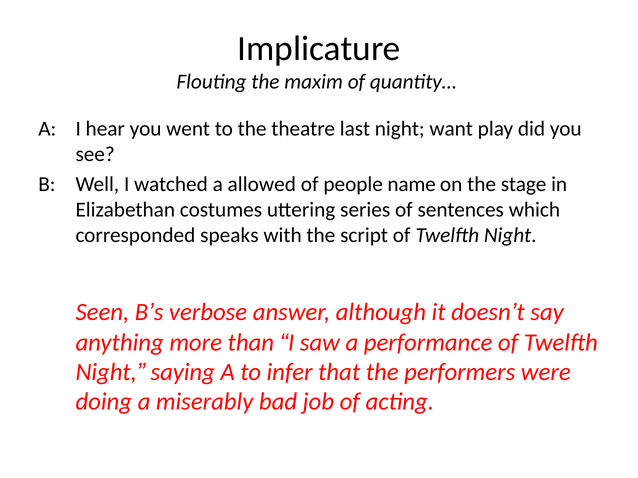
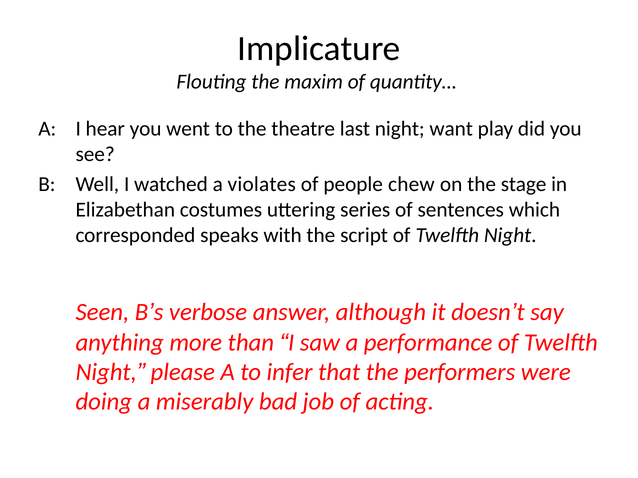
allowed: allowed -> violates (262, 184)
name: name -> chew (411, 184)
saying: saying -> please (183, 372)
